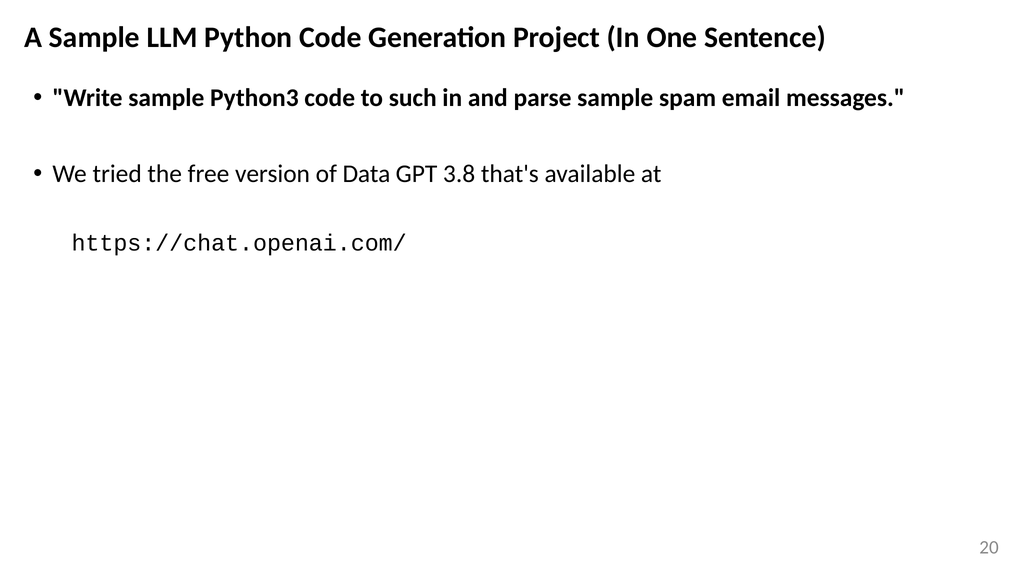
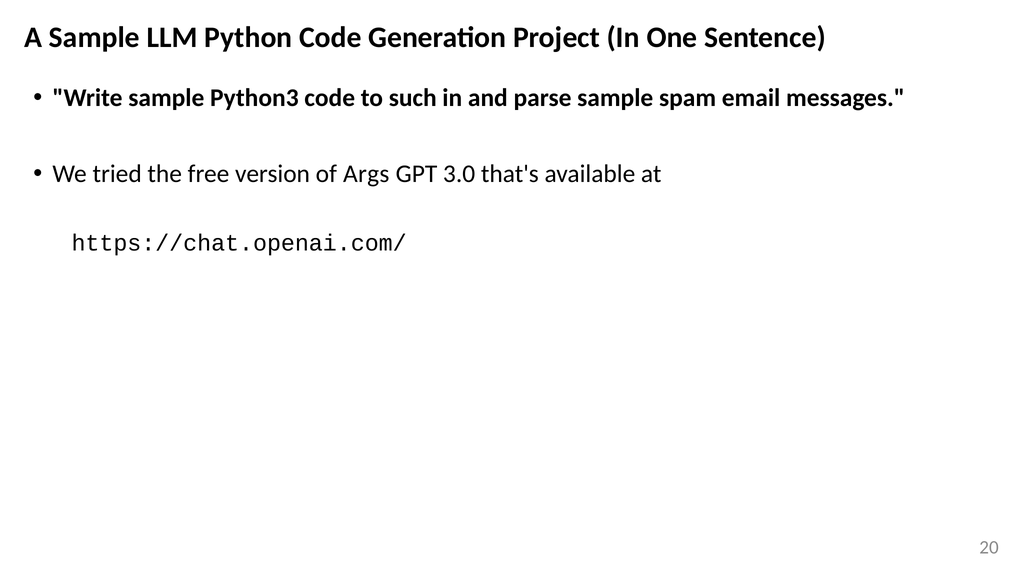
Data: Data -> Args (366, 174)
3.8: 3.8 -> 3.0 (459, 174)
